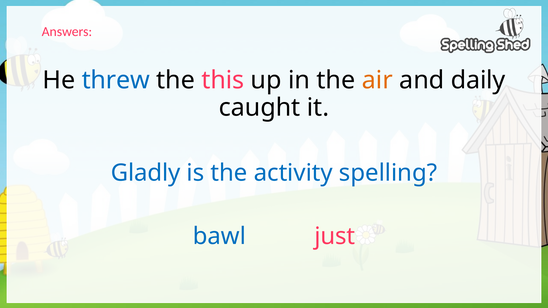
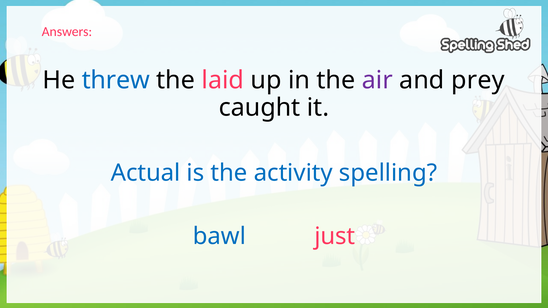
this: this -> laid (223, 80)
air colour: orange -> purple (377, 80)
daily: daily -> prey (478, 80)
Gladly: Gladly -> Actual (146, 173)
